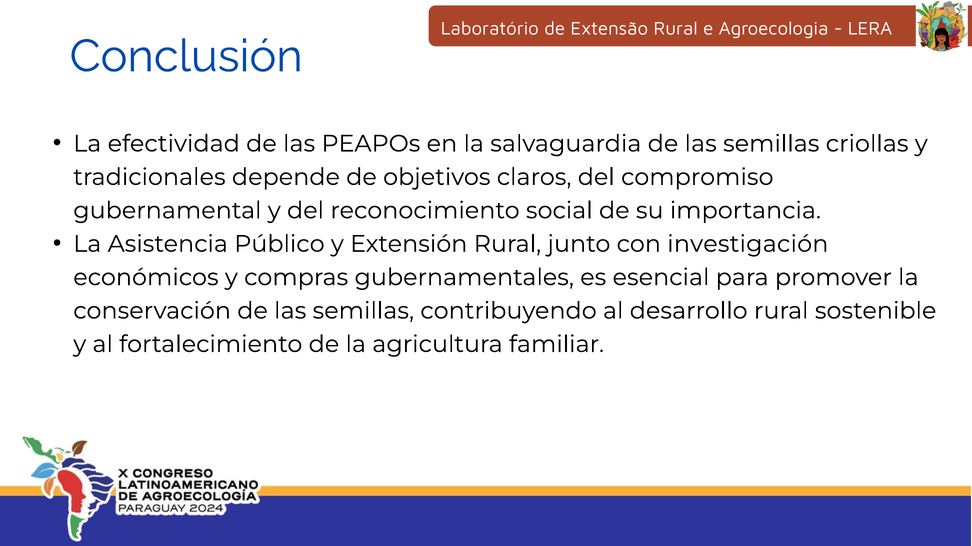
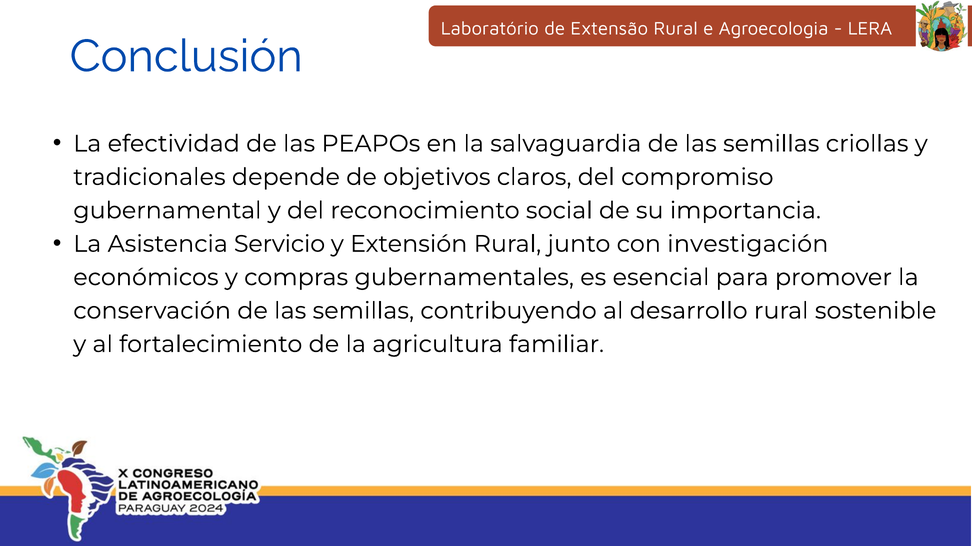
Público: Público -> Servicio (280, 244)
